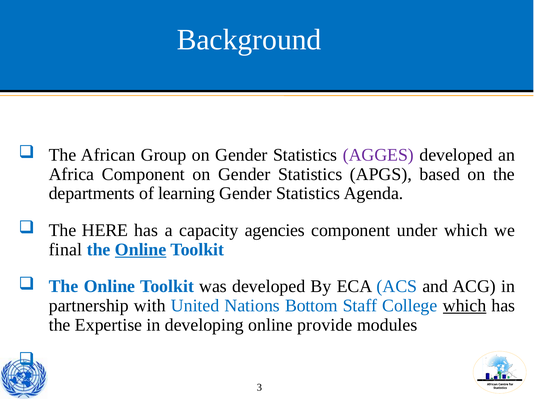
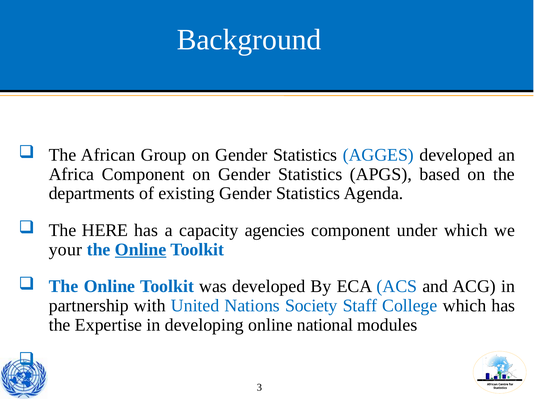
AGGES colour: purple -> blue (378, 155)
learning: learning -> existing (187, 194)
final: final -> your (66, 250)
Bottom: Bottom -> Society (311, 306)
which underline: present -> none (465, 306)
provide: provide -> national (325, 325)
